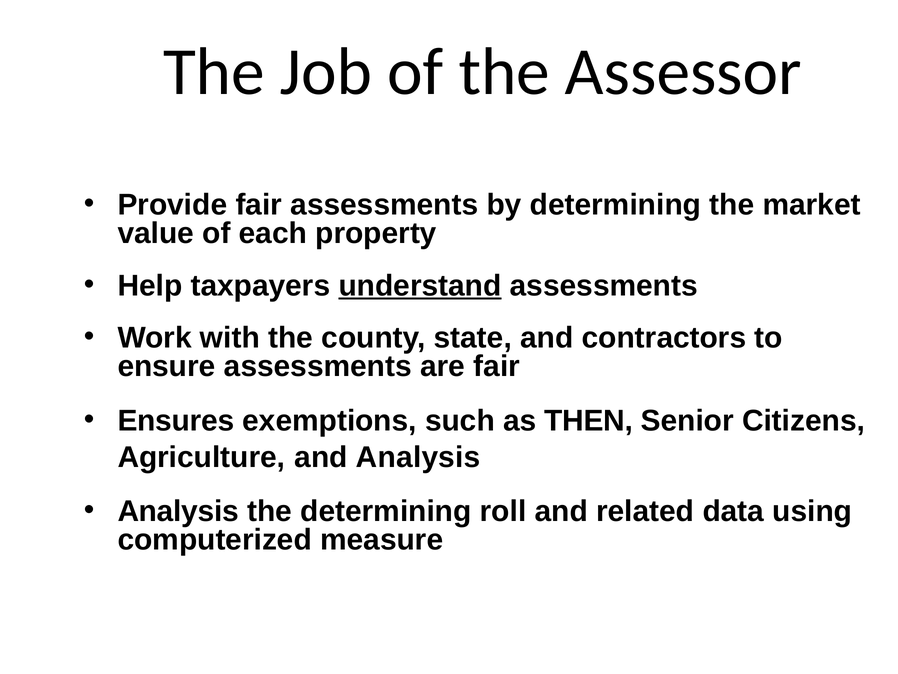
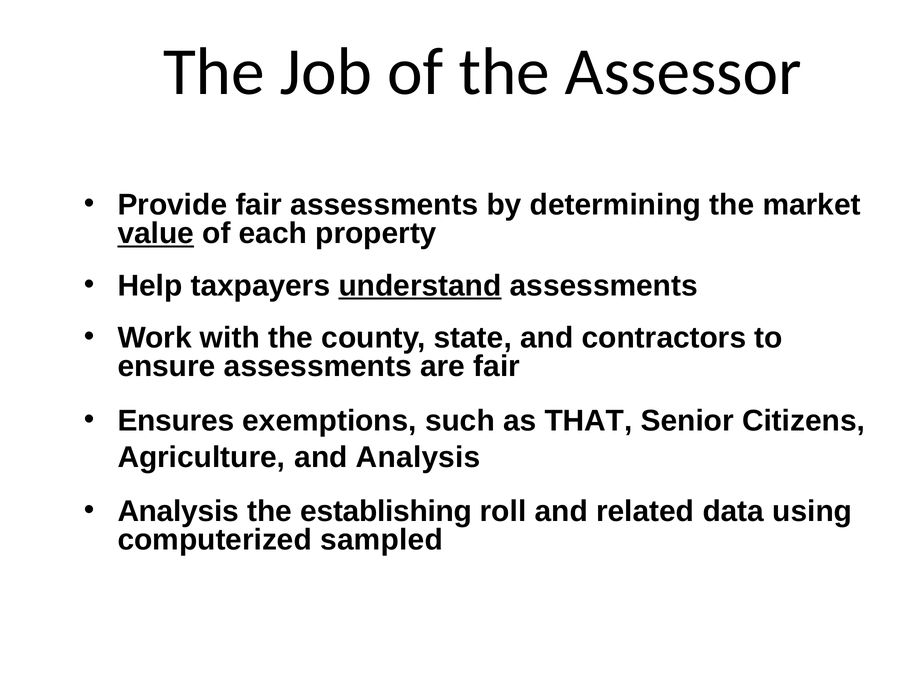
value underline: none -> present (156, 233)
THEN: THEN -> THAT (589, 420)
the determining: determining -> establishing (386, 511)
measure: measure -> sampled (382, 540)
